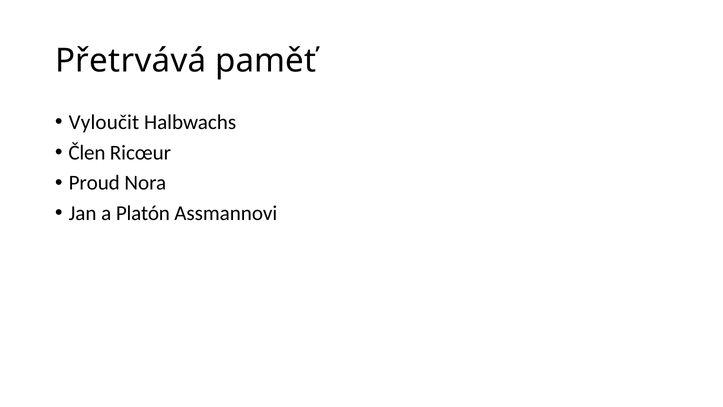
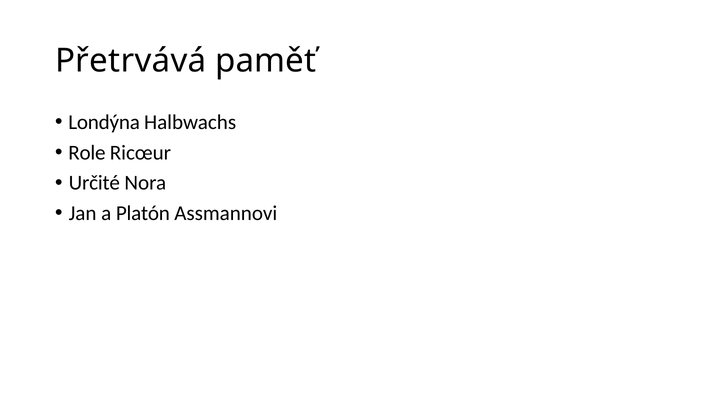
Vyloučit: Vyloučit -> Londýna (104, 122)
Člen: Člen -> Role (87, 153)
Proud: Proud -> Určité (94, 183)
